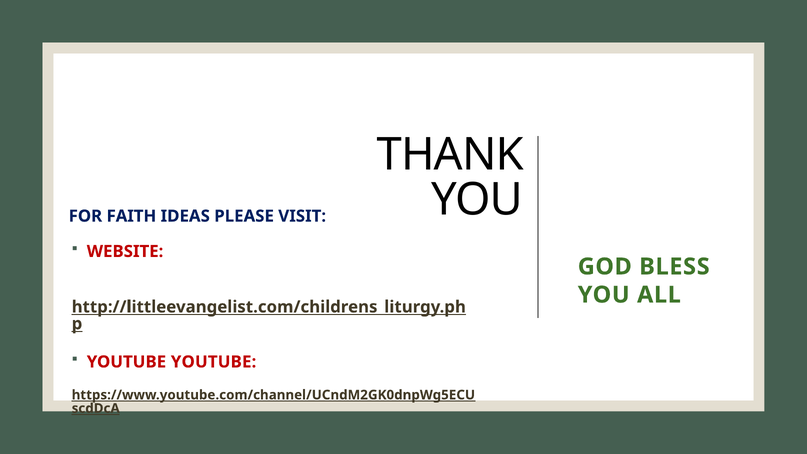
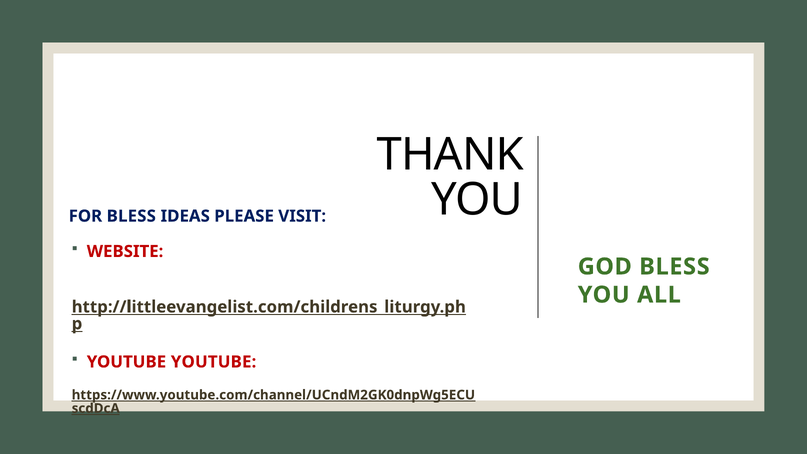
FOR FAITH: FAITH -> BLESS (131, 216)
